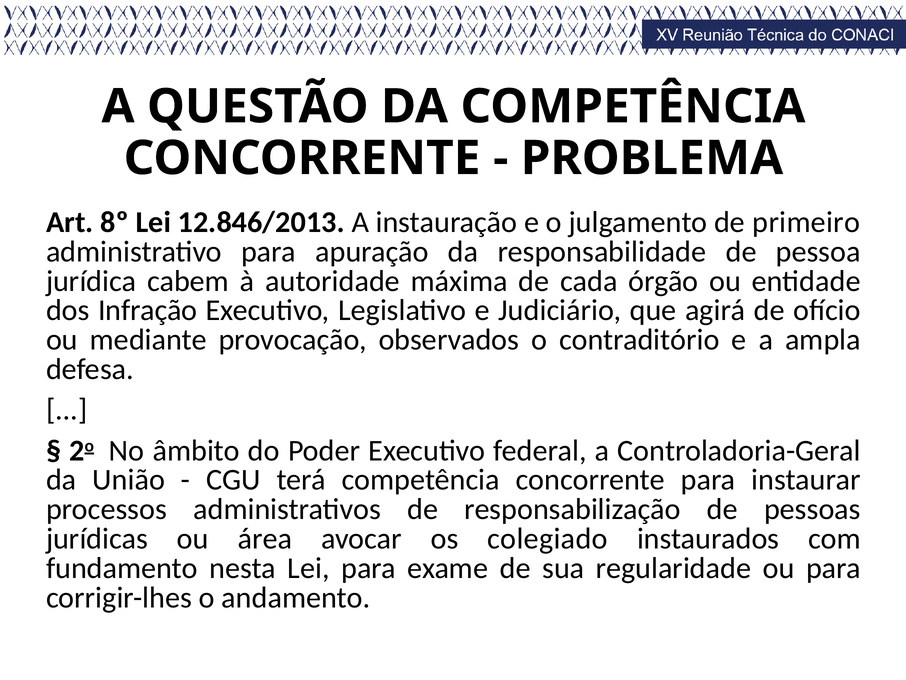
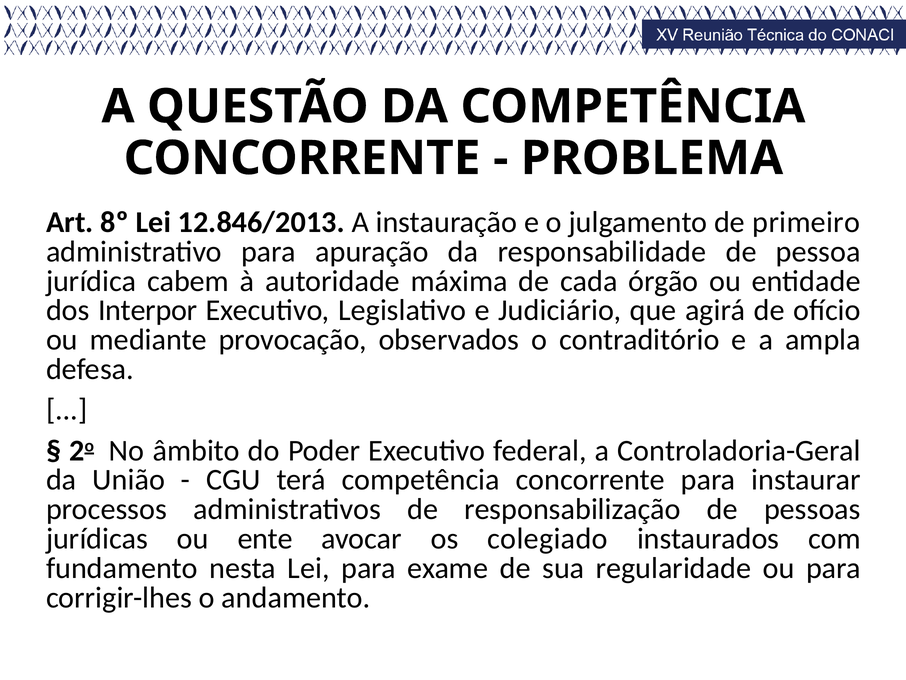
Infração: Infração -> Interpor (148, 310)
área: área -> ente (265, 538)
